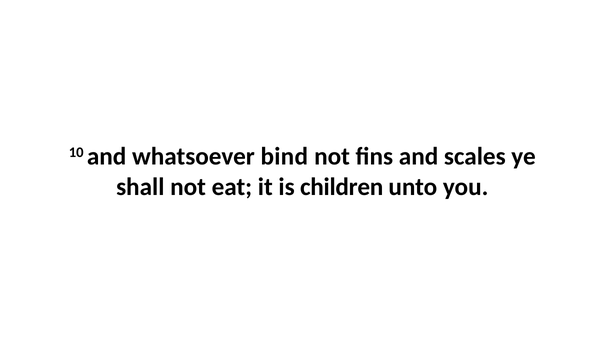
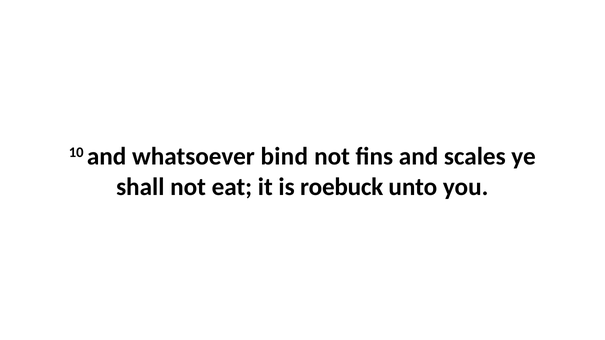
children: children -> roebuck (342, 187)
